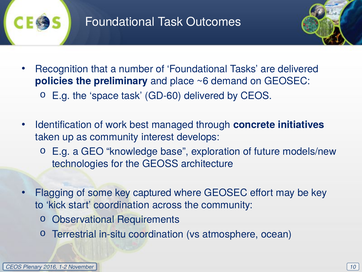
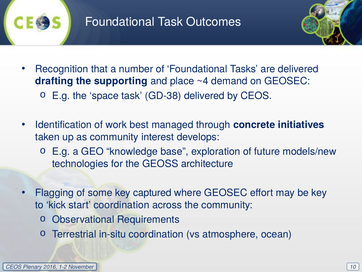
policies: policies -> drafting (54, 81)
preliminary: preliminary -> supporting (121, 81)
~6: ~6 -> ~4 (203, 81)
GD-60: GD-60 -> GD-38 (163, 96)
